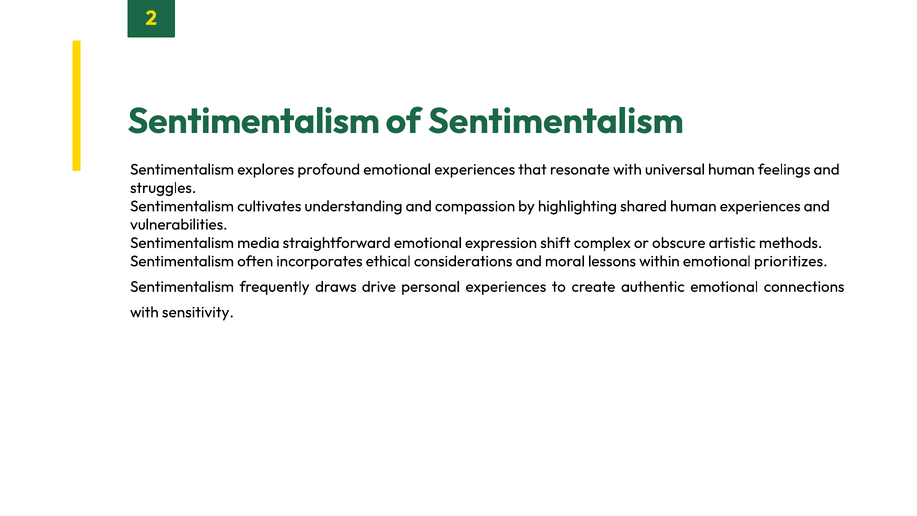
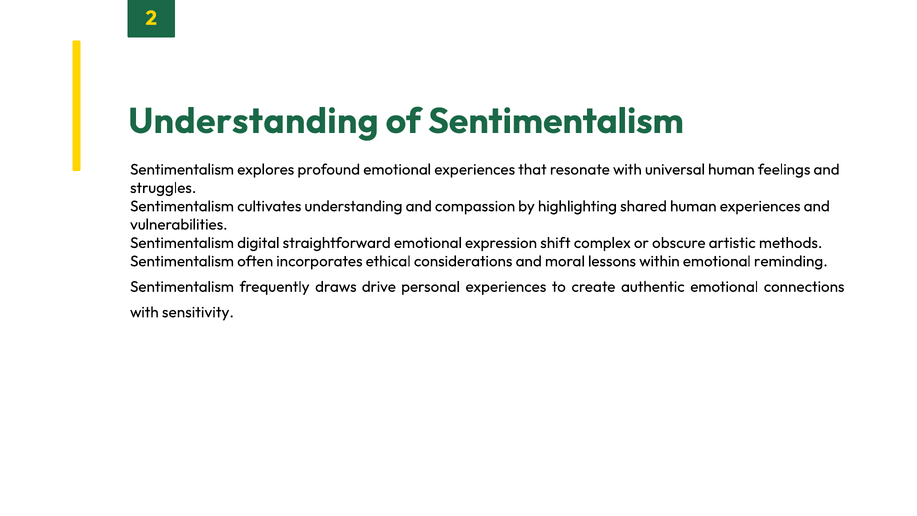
Sentimentalism: Sentimentalism -> Understanding (253, 121)
media: media -> digital (258, 243)
prioritizes: prioritizes -> reminding (791, 261)
